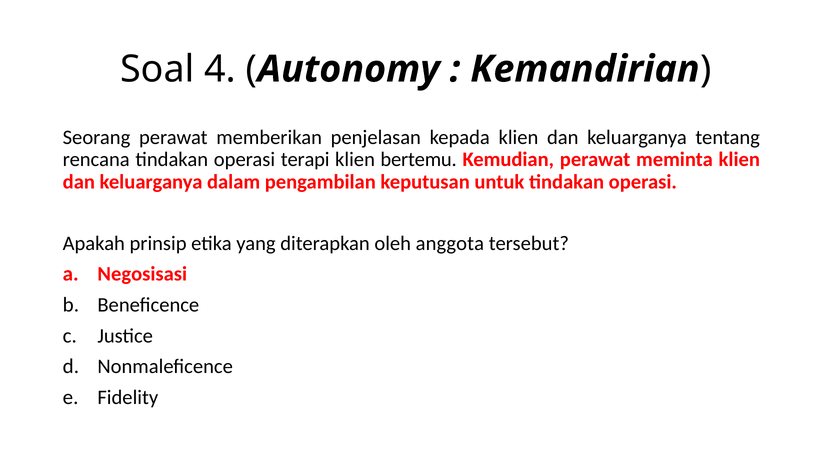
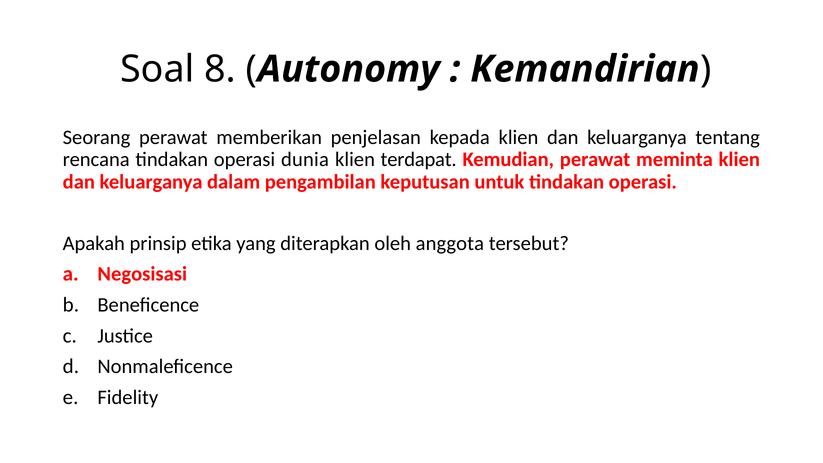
4: 4 -> 8 (220, 69)
terapi: terapi -> dunia (305, 160)
bertemu: bertemu -> terdapat (419, 160)
